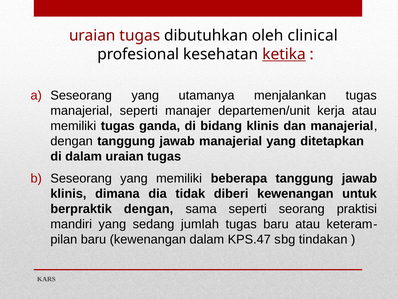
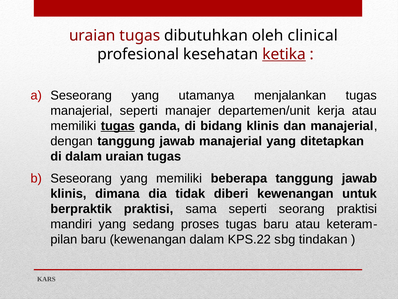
tugas underline: none -> present (118, 126)
berpraktik dengan: dengan -> praktisi (149, 209)
jumlah: jumlah -> proses (200, 224)
KPS.47: KPS.47 -> KPS.22 (249, 239)
